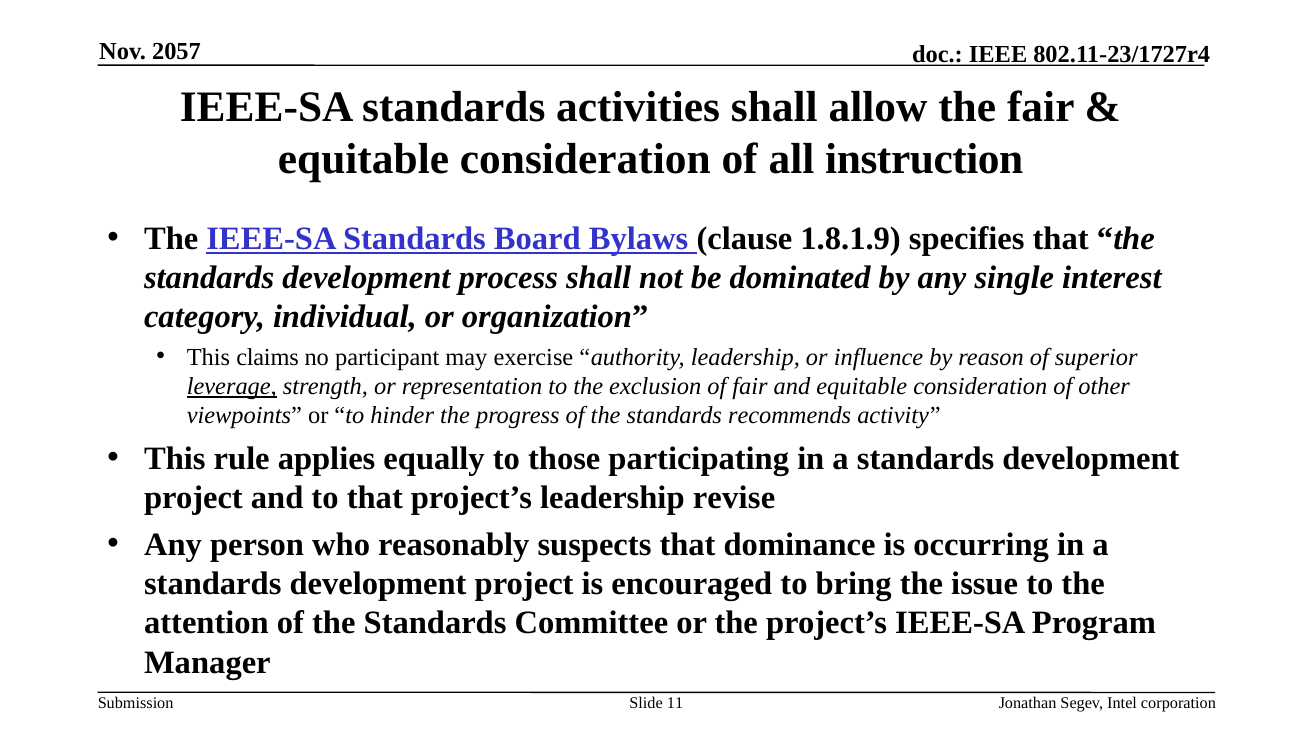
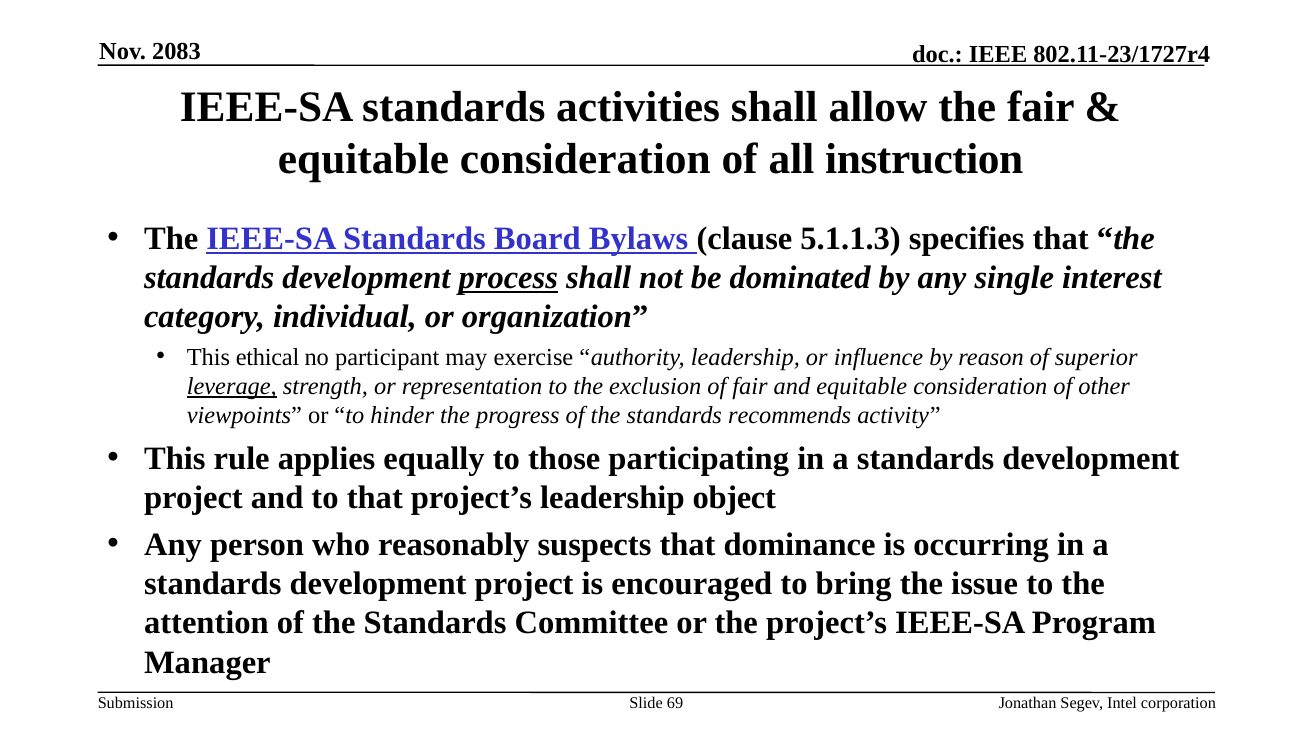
2057: 2057 -> 2083 (176, 52)
1.8.1.9: 1.8.1.9 -> 5.1.1.3 (851, 238)
process underline: none -> present (508, 277)
claims: claims -> ethical (268, 357)
revise: revise -> object (734, 497)
11: 11 -> 69 (675, 702)
